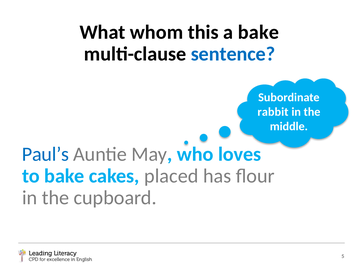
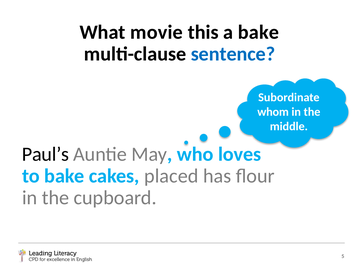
whom: whom -> movie (157, 32)
rabbit: rabbit -> whom (273, 112)
Paul’s colour: blue -> black (45, 154)
